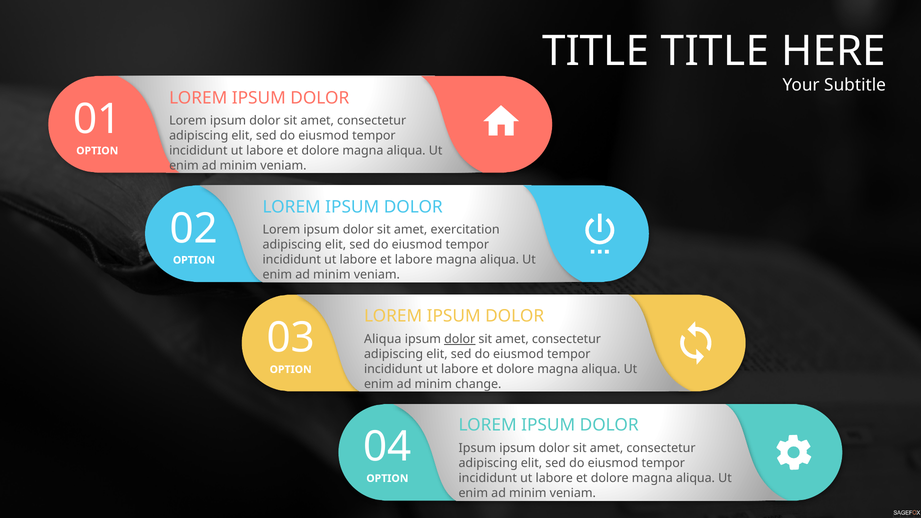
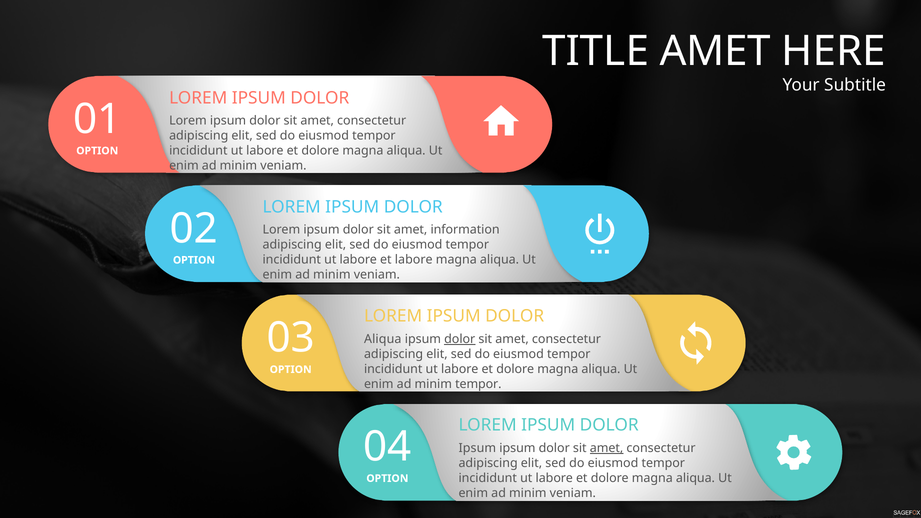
TITLE TITLE: TITLE -> AMET (715, 51)
exercitation: exercitation -> information (465, 230)
minim change: change -> tempor (478, 384)
amet underline: none -> present (607, 448)
